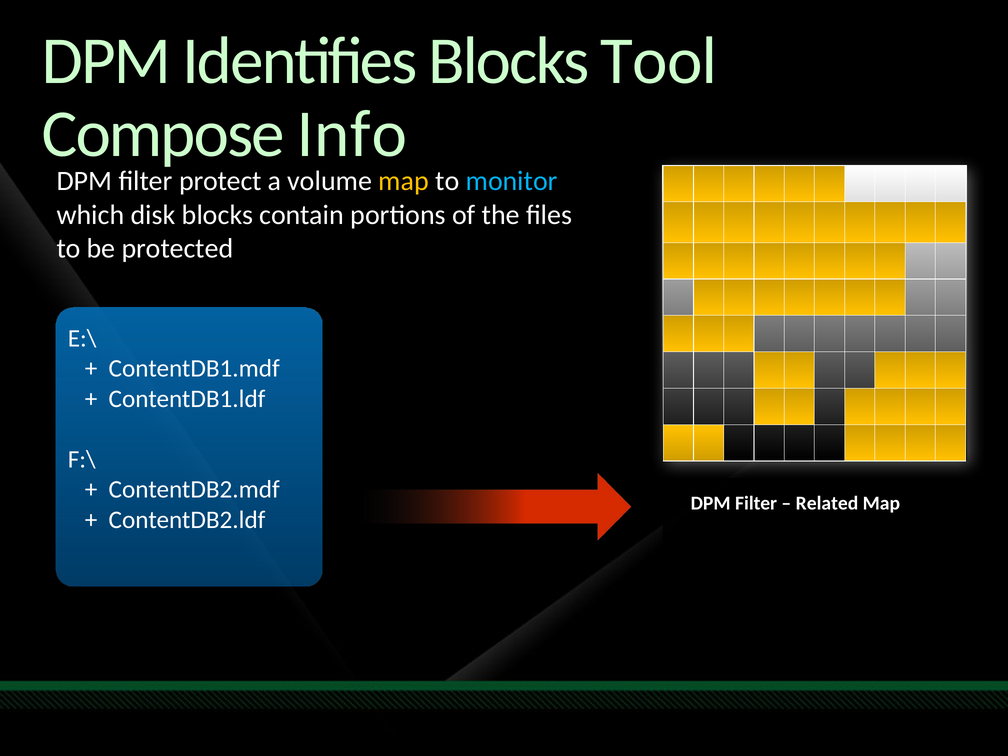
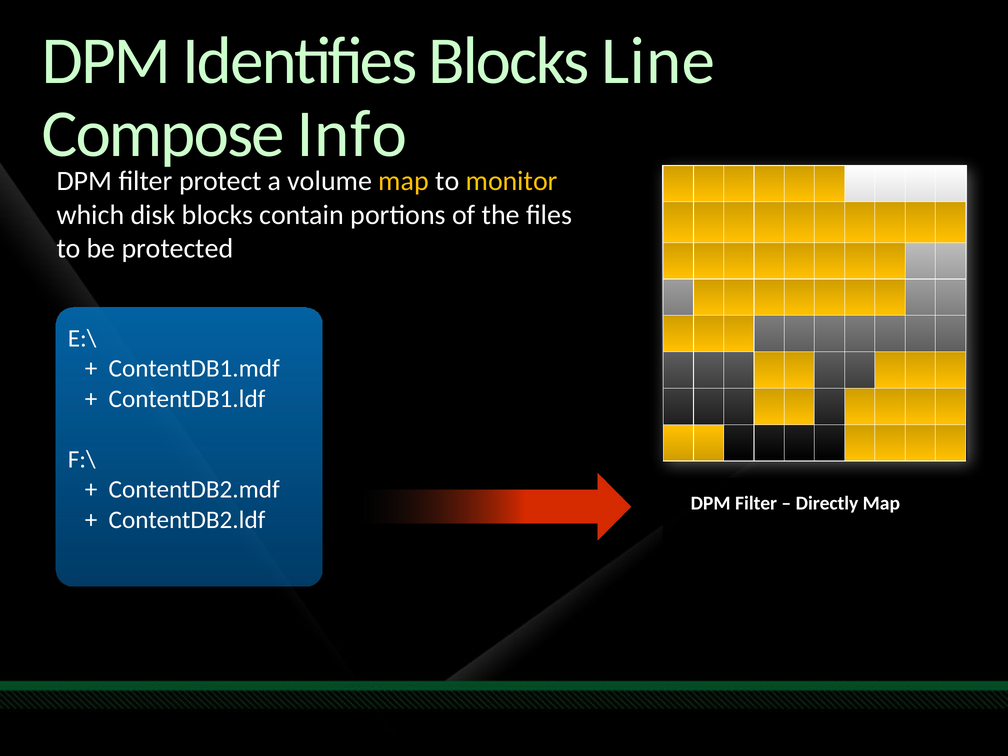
Tool: Tool -> Line (658, 61)
monitor colour: light blue -> yellow (512, 181)
Related: Related -> Directly (827, 503)
